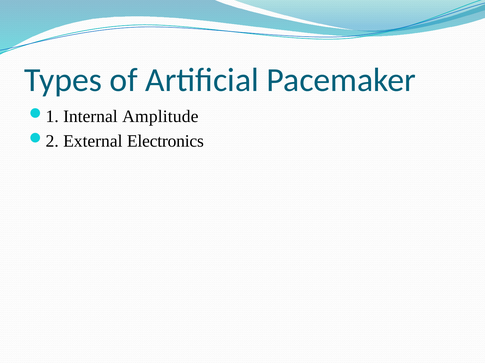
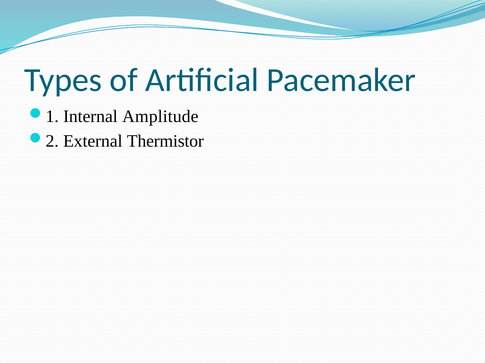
Electronics: Electronics -> Thermistor (165, 141)
